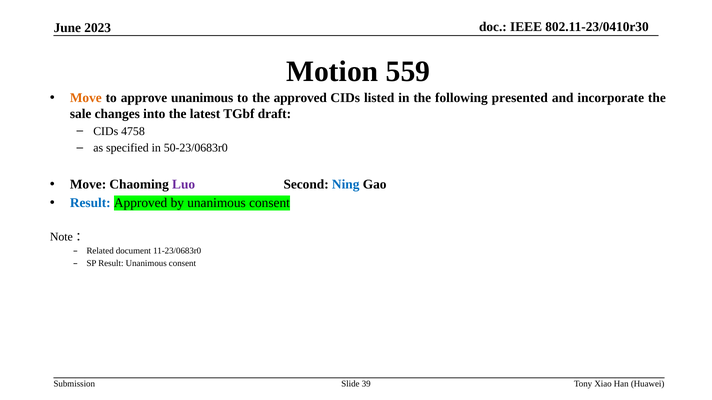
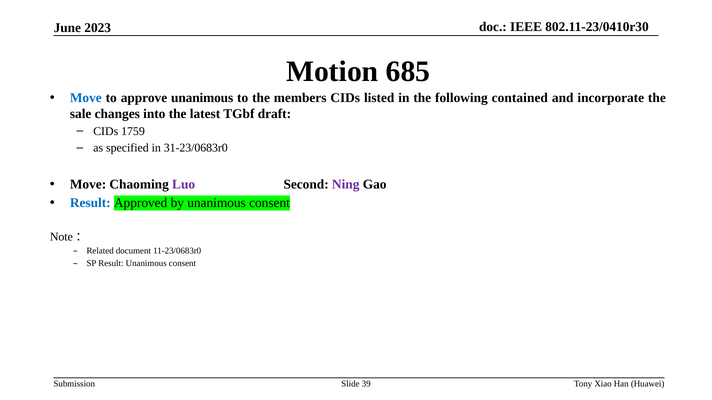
559: 559 -> 685 (408, 71)
Move colour: orange -> blue (86, 98)
the approved: approved -> members (300, 98)
presented: presented -> contained (520, 98)
4758: 4758 -> 1759 (133, 131)
50-23/0683r0: 50-23/0683r0 -> 31-23/0683r0 (196, 148)
Ning colour: blue -> purple (346, 185)
